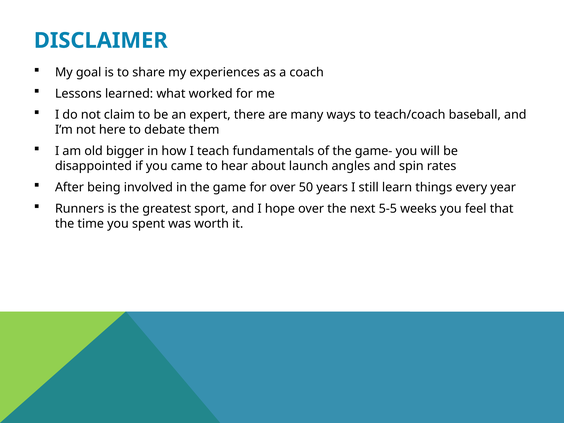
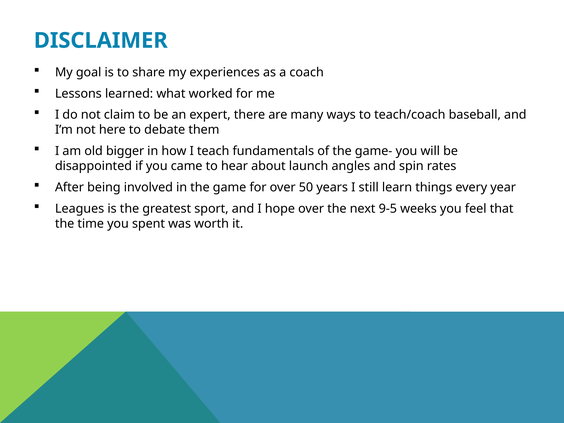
Runners: Runners -> Leagues (80, 209)
5-5: 5-5 -> 9-5 (388, 209)
